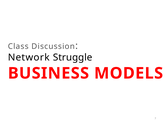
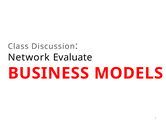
Struggle: Struggle -> Evaluate (73, 58)
